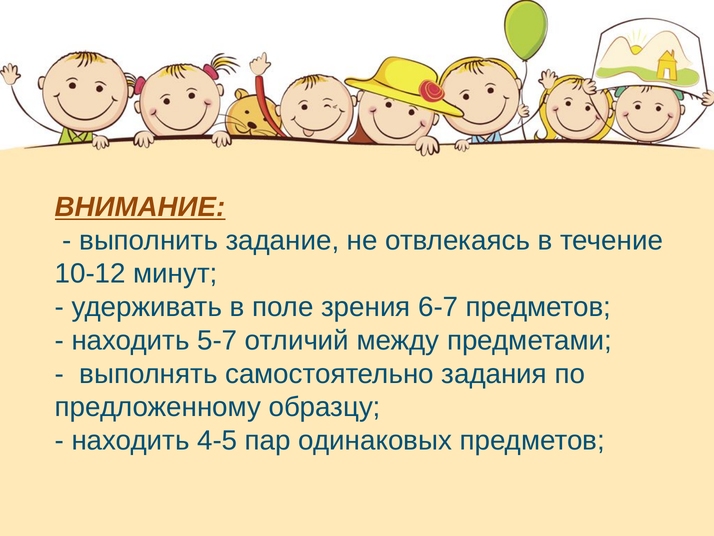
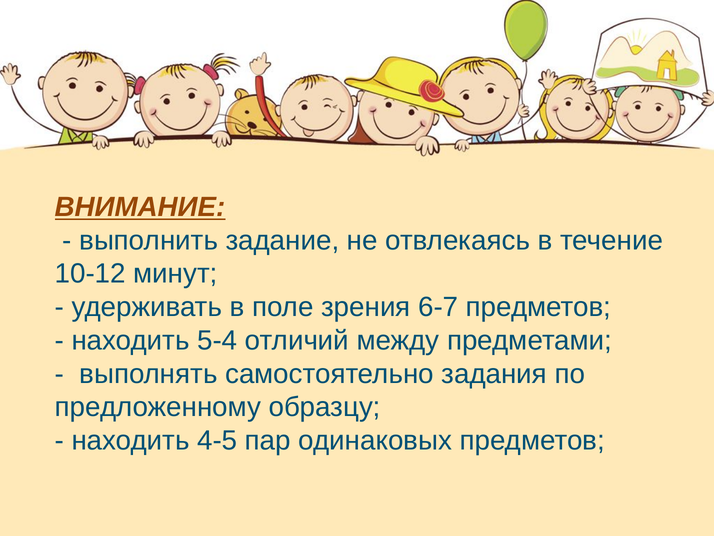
5-7: 5-7 -> 5-4 (217, 340)
